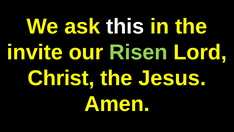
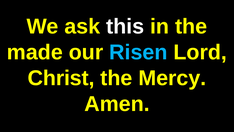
invite: invite -> made (35, 52)
Risen colour: light green -> light blue (138, 52)
Jesus: Jesus -> Mercy (172, 78)
